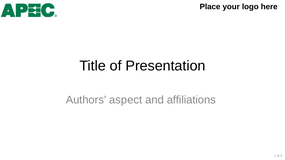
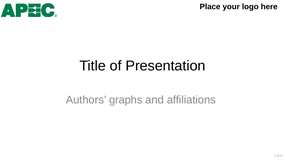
aspect: aspect -> graphs (126, 100)
